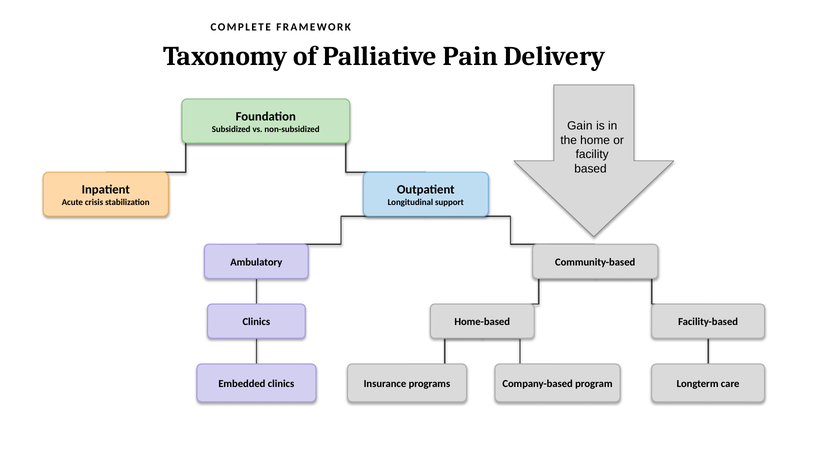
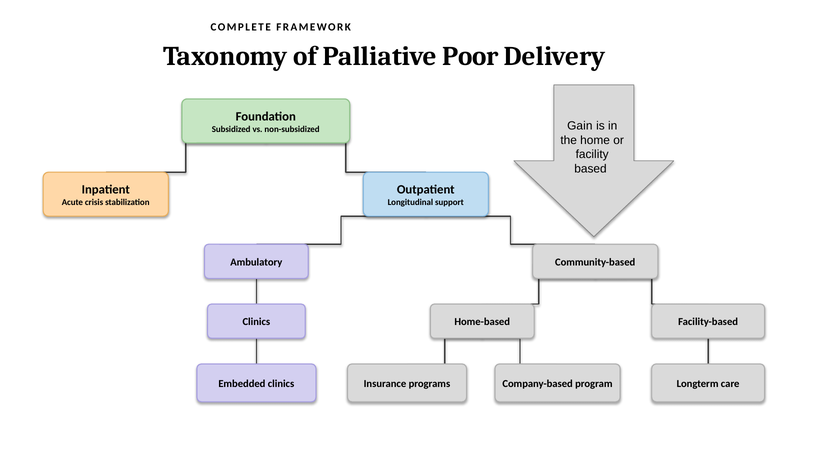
Pain: Pain -> Poor (470, 56)
